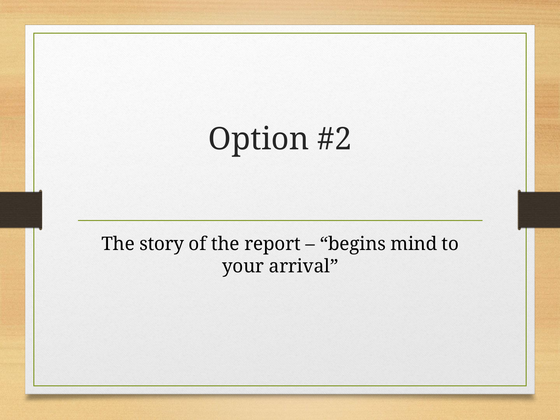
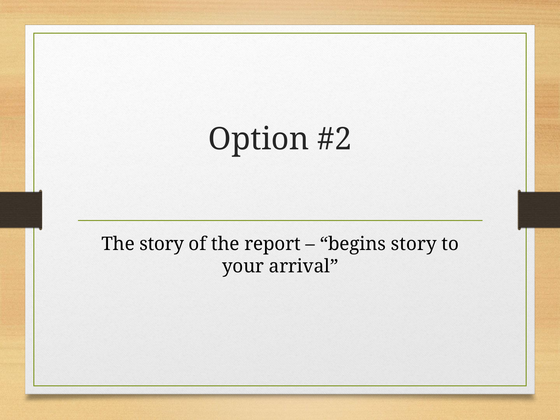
begins mind: mind -> story (414, 244)
